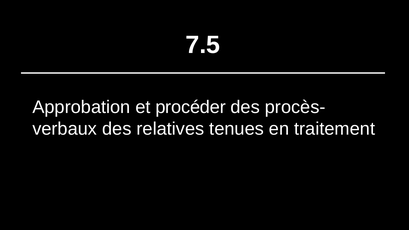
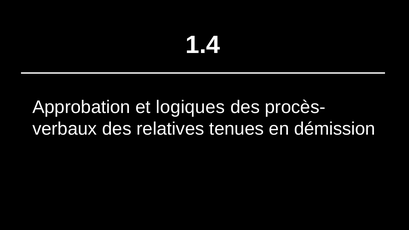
7.5: 7.5 -> 1.4 (203, 45)
procéder: procéder -> logiques (190, 107)
traitement: traitement -> démission (335, 129)
